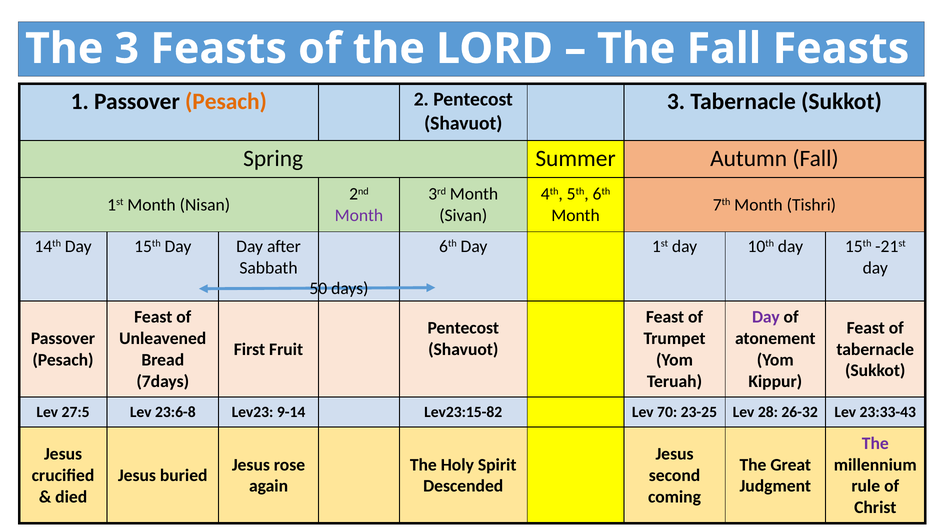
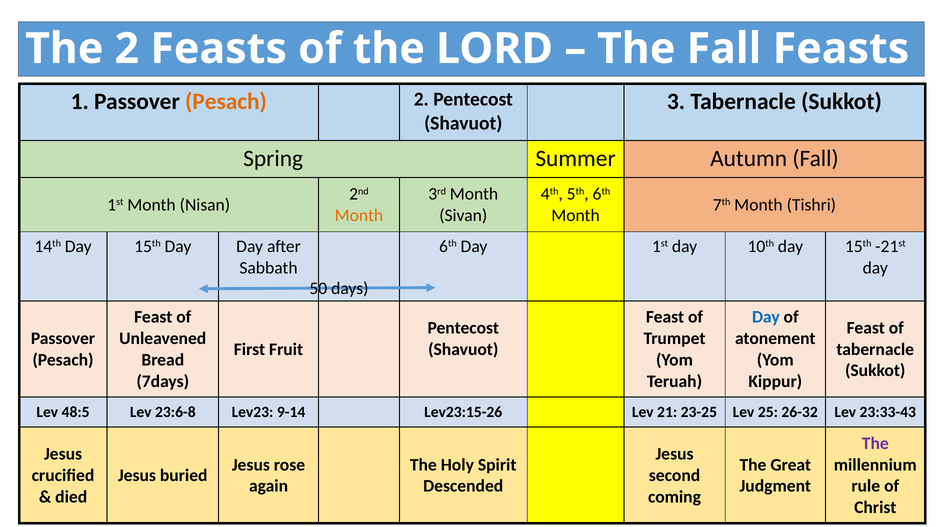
The 3: 3 -> 2 (127, 49)
Month colour: purple -> orange (359, 216)
Day colour: purple -> blue (766, 317)
27:5: 27:5 -> 48:5 (76, 412)
Lev23:15-82: Lev23:15-82 -> Lev23:15-26 (463, 412)
70: 70 -> 21 (667, 412)
28: 28 -> 25 (768, 412)
